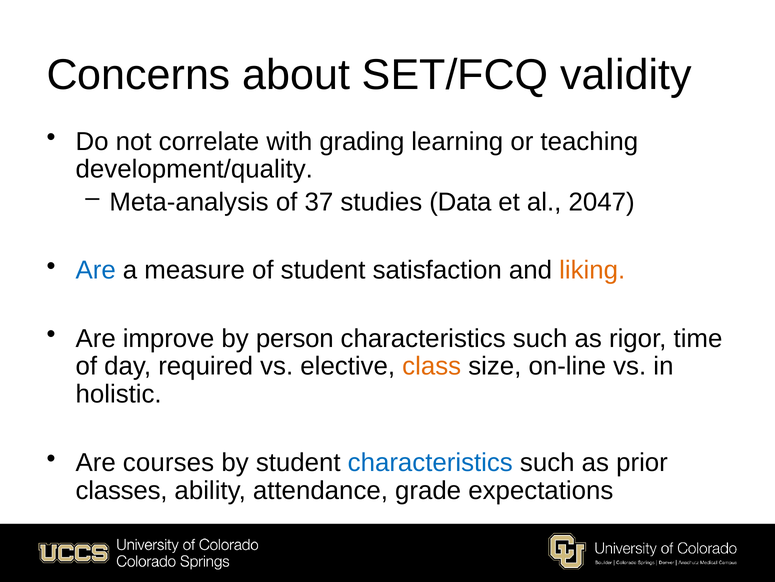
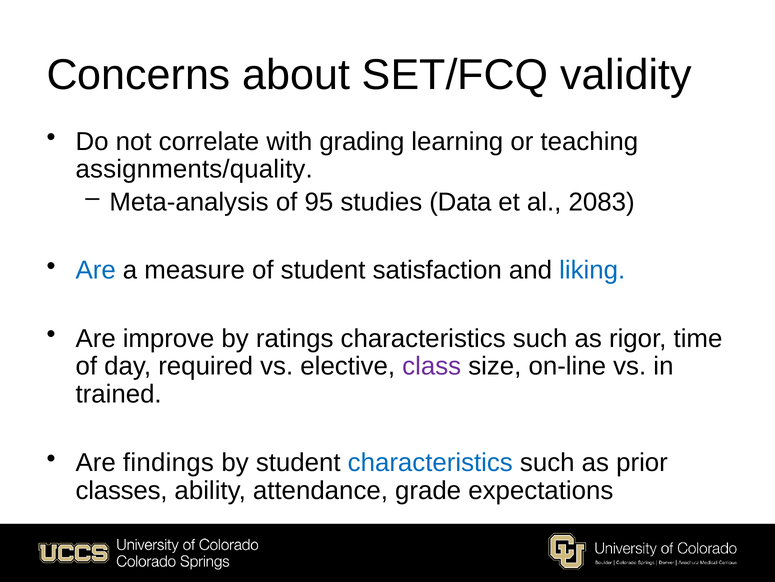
development/quality: development/quality -> assignments/quality (194, 169)
37: 37 -> 95 (319, 202)
2047: 2047 -> 2083 (602, 202)
liking colour: orange -> blue (592, 270)
person: person -> ratings (295, 338)
class colour: orange -> purple (432, 366)
holistic: holistic -> trained (119, 394)
courses: courses -> findings (168, 462)
